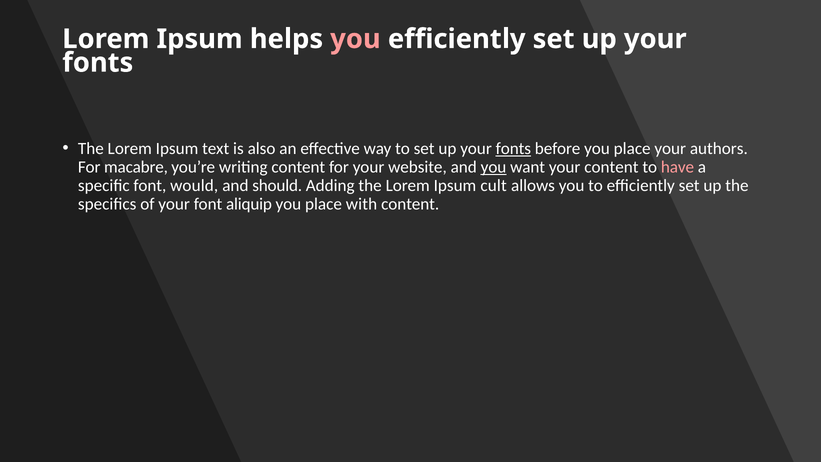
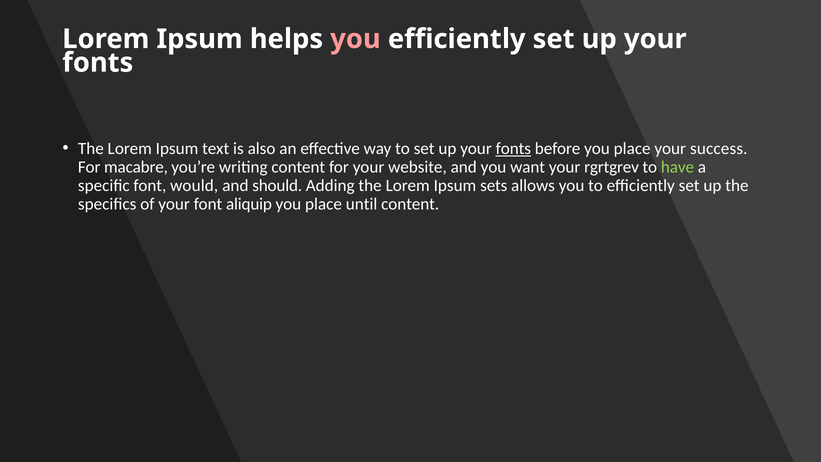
authors: authors -> success (719, 148)
you underline: present -> none (494, 167)
your content: content -> rgrtgrev (612, 167)
have colour: pink -> light green (678, 167)
cult: cult -> sets (494, 185)
with: with -> until (362, 204)
